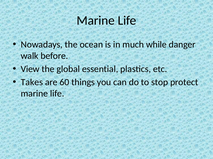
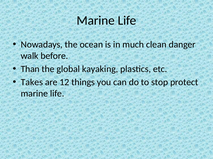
while: while -> clean (156, 45)
View: View -> Than (30, 69)
essential: essential -> kayaking (100, 69)
60: 60 -> 12 (64, 83)
